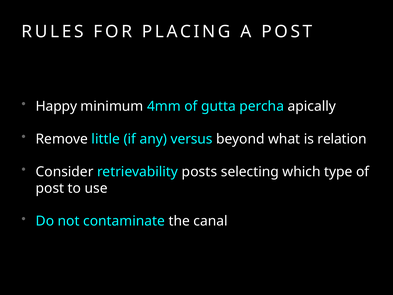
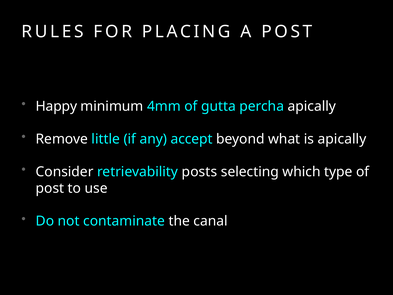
versus: versus -> accept (192, 139)
is relation: relation -> apically (342, 139)
